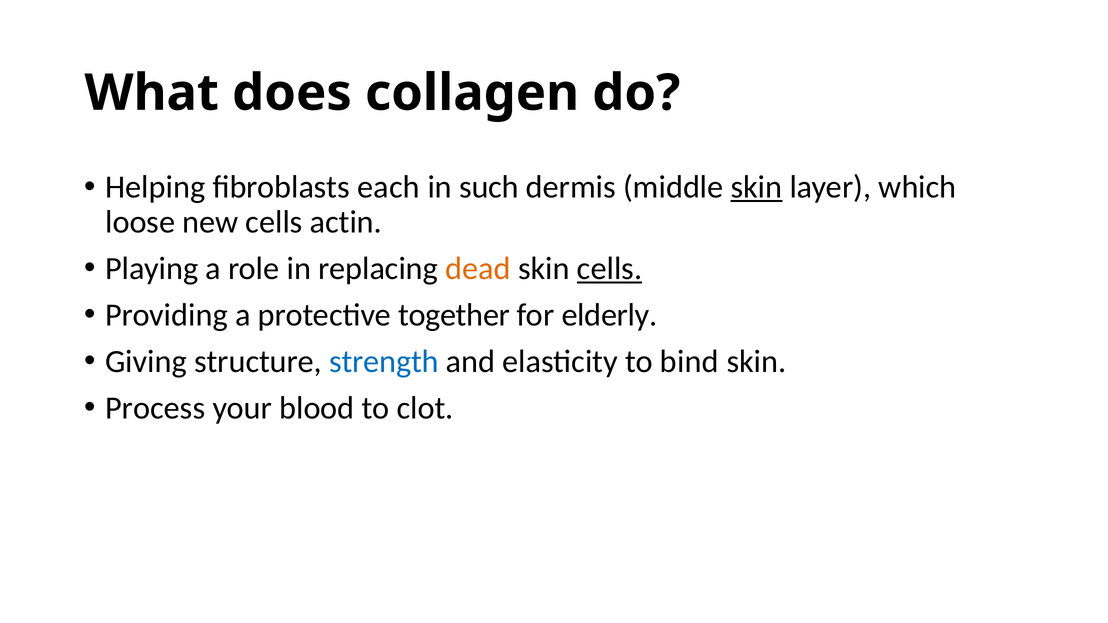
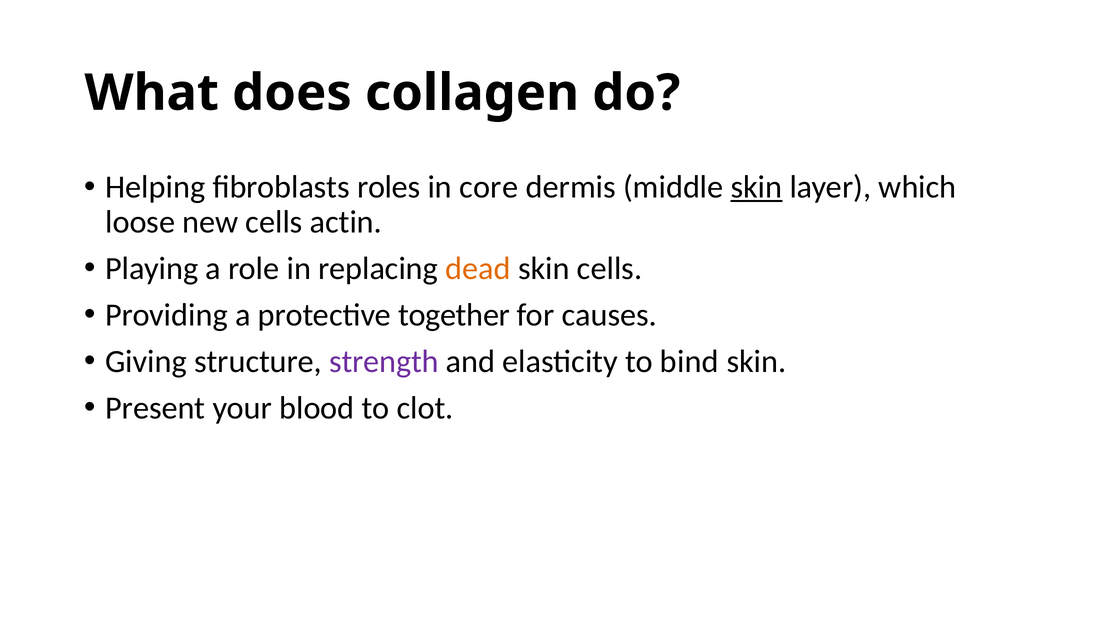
each: each -> roles (389, 187)
such: such -> core (489, 187)
cells underline: present -> none (610, 269)
elderly: elderly -> causes (609, 315)
strength colour: blue -> purple (384, 362)
Process: Process -> Present (155, 408)
